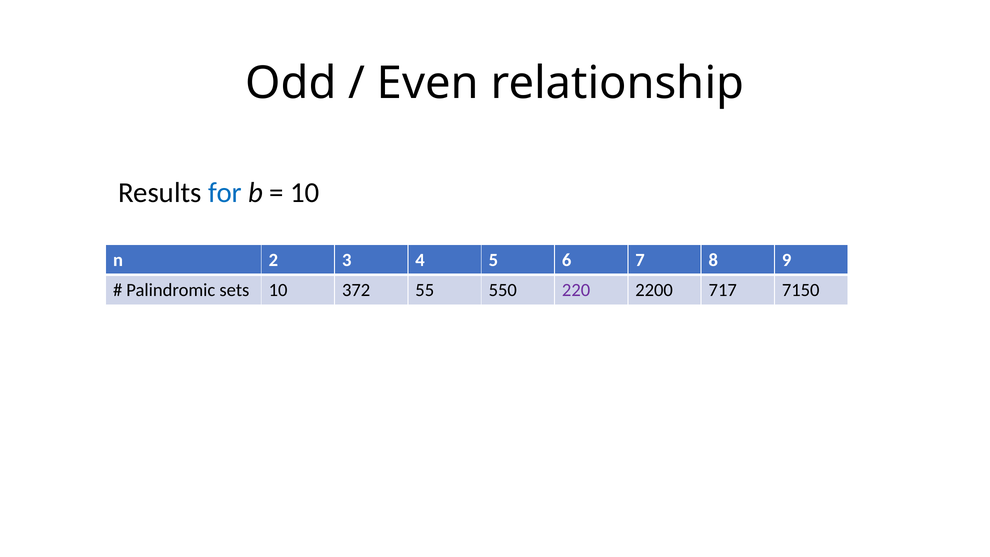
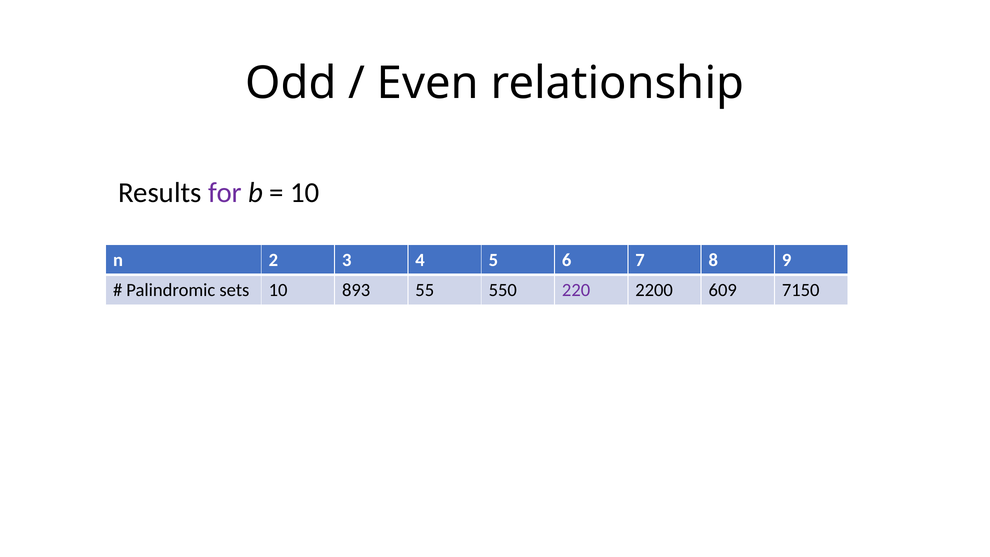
for colour: blue -> purple (225, 193)
372: 372 -> 893 (356, 290)
717: 717 -> 609 (723, 290)
